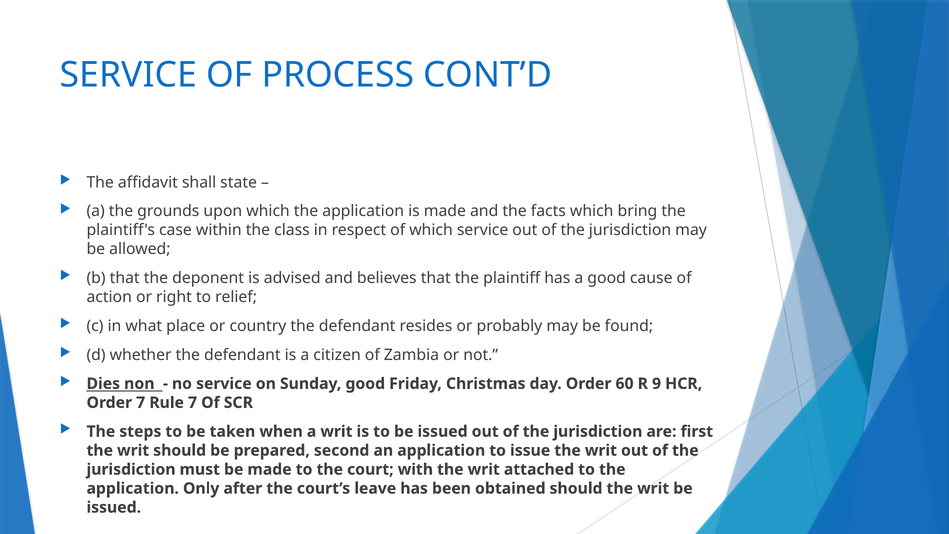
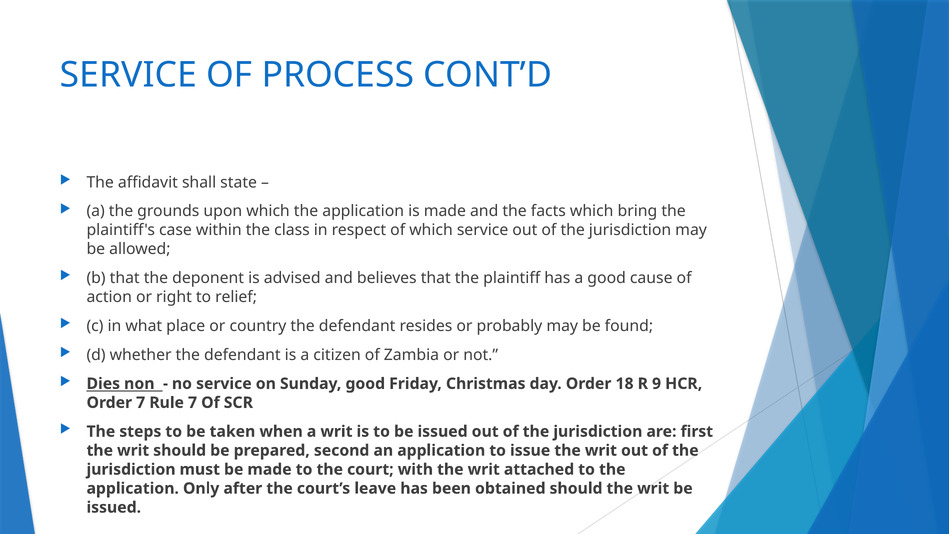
60: 60 -> 18 (625, 384)
